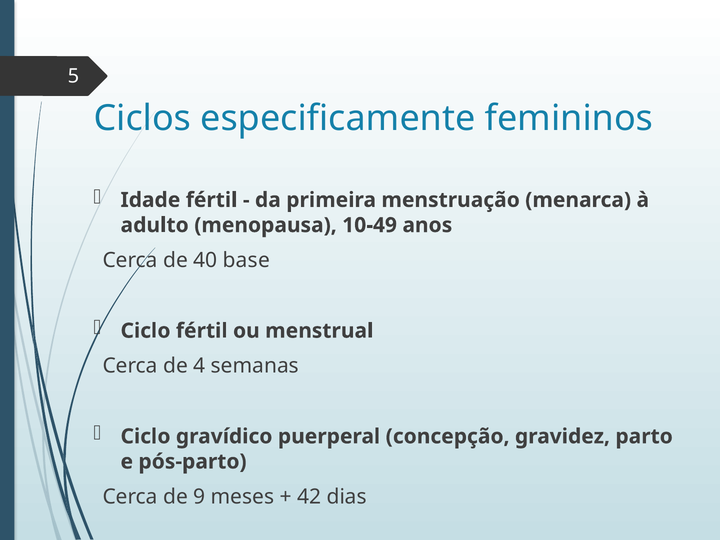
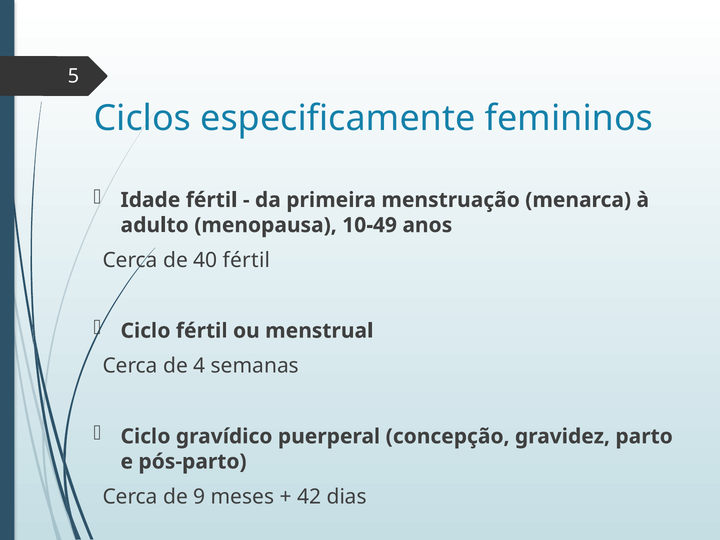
40 base: base -> fértil (246, 260)
